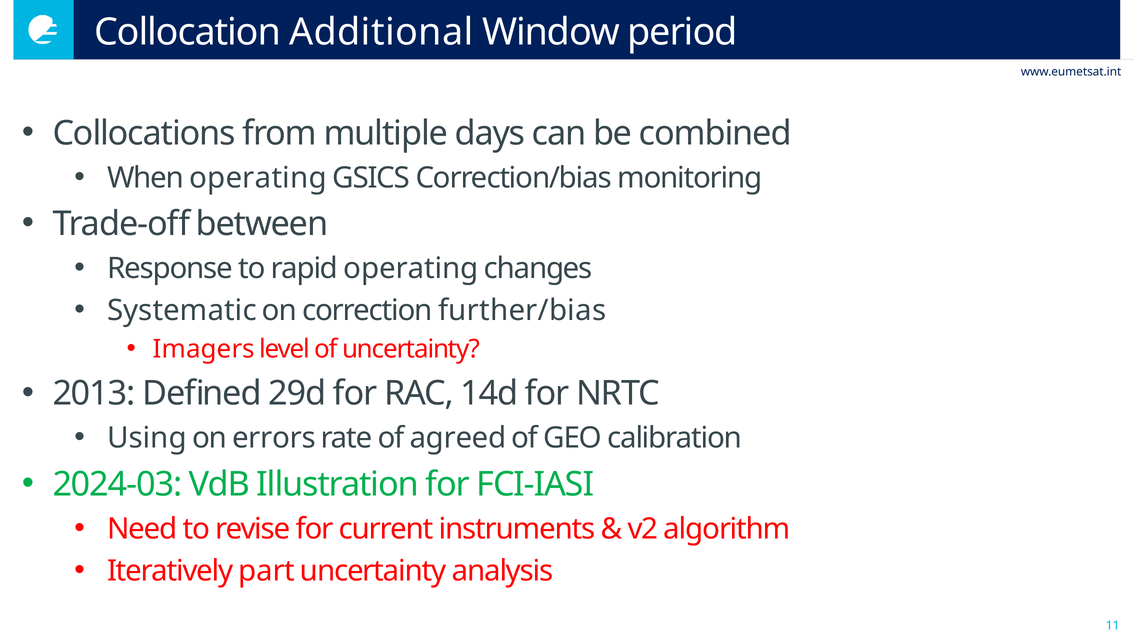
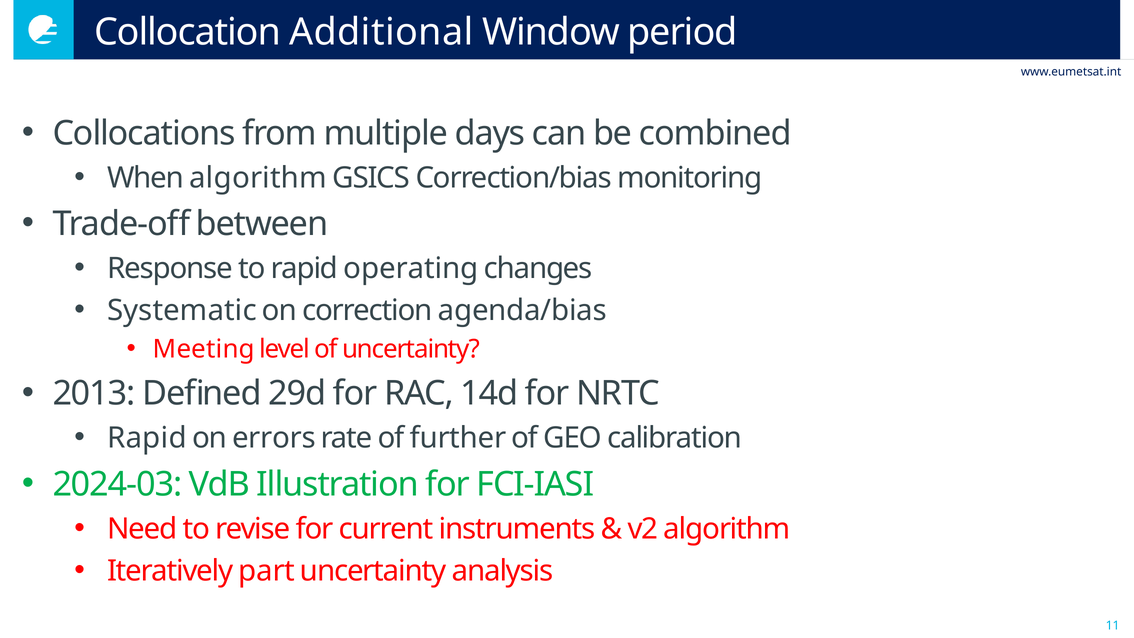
When operating: operating -> algorithm (258, 178)
further/bias: further/bias -> agenda/bias (522, 311)
Imagers: Imagers -> Meeting (204, 349)
Using: Using -> Rapid (147, 438)
agreed: agreed -> further (458, 438)
